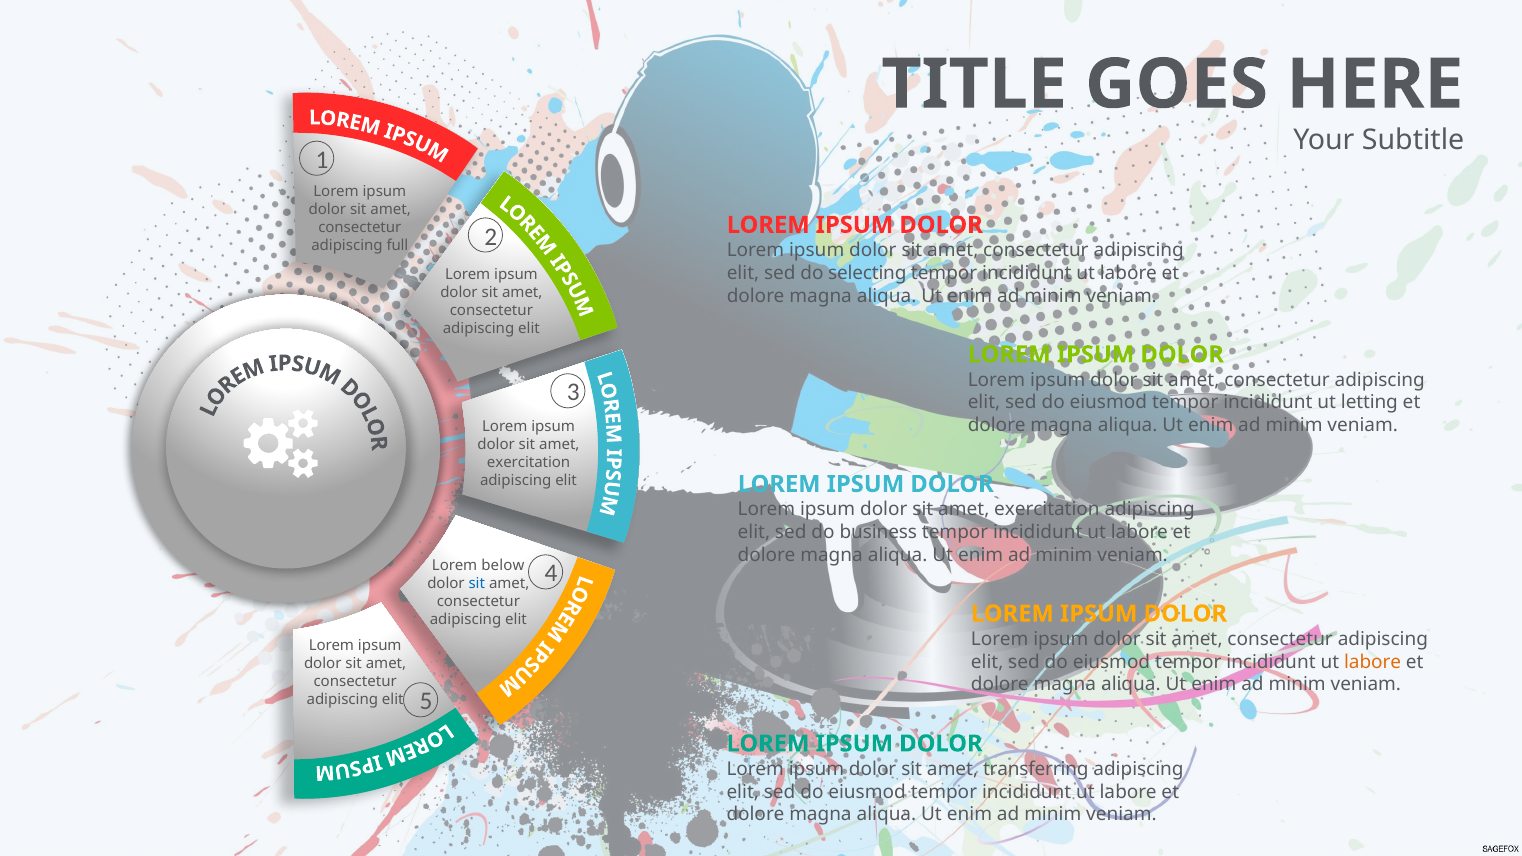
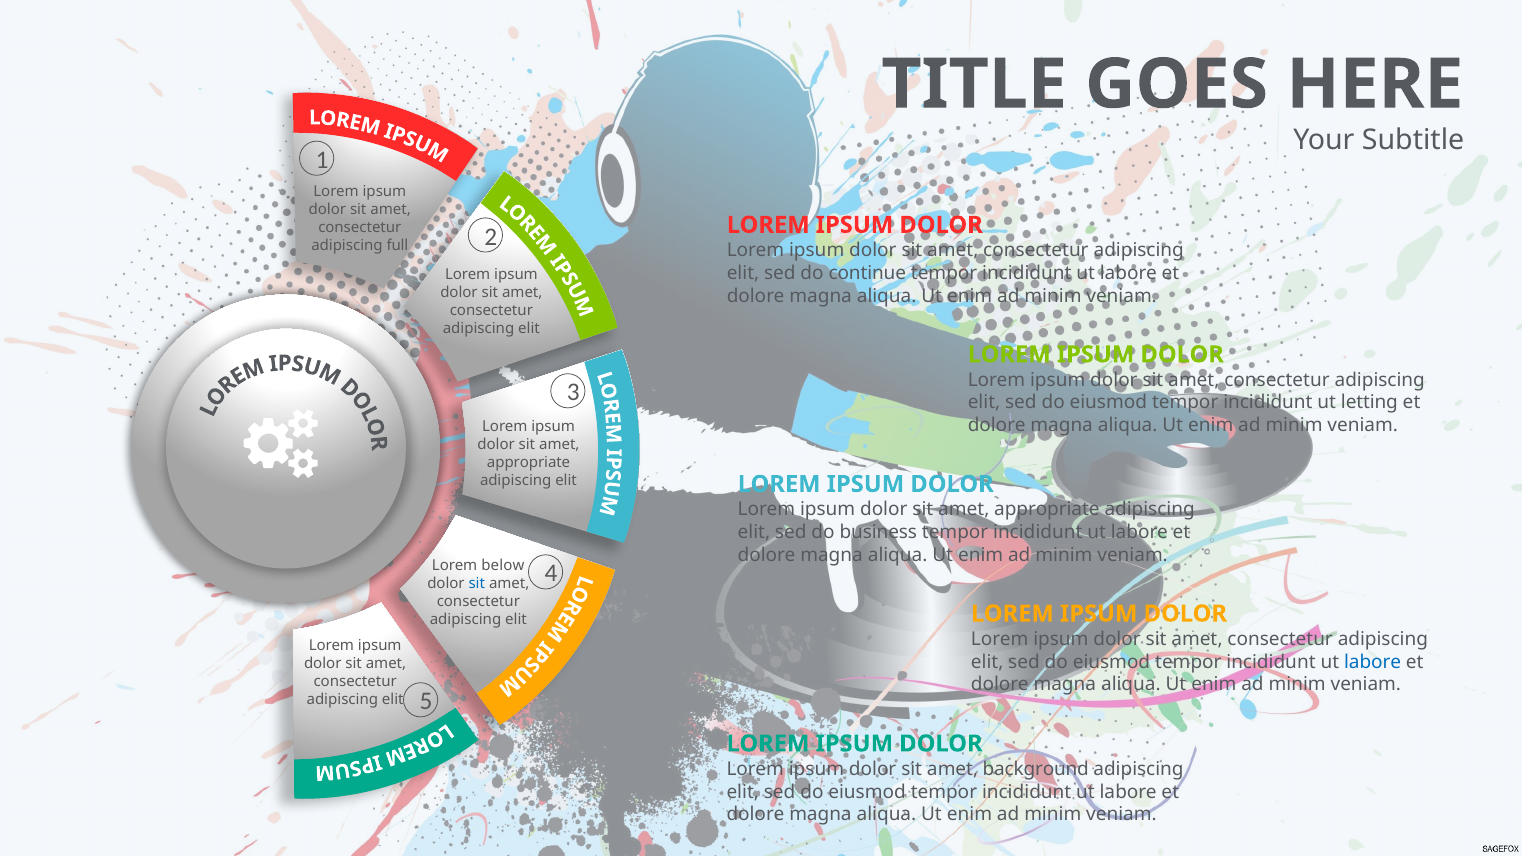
selecting: selecting -> continue (867, 273)
exercitation: exercitation -> appropriate (529, 463)
exercitation: exercitation -> appropriate (1047, 510)
labore colour: orange -> blue (1373, 662)
transferring: transferring -> background (1036, 769)
